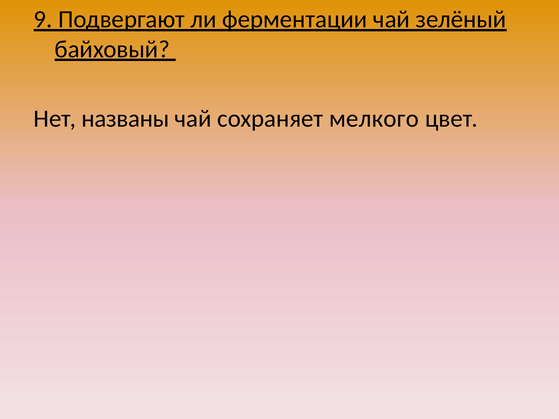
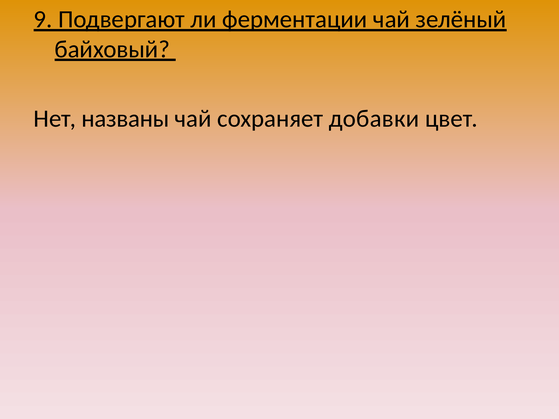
мелкого: мелкого -> добавки (374, 119)
